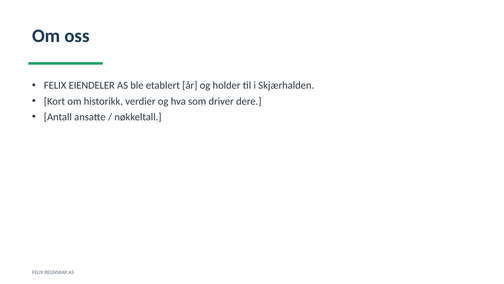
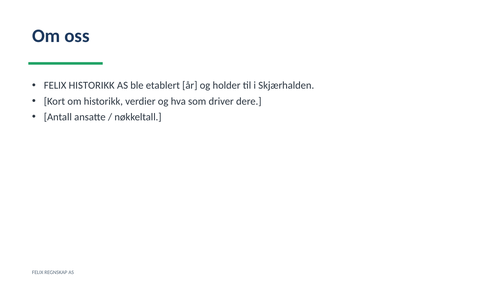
FELIX EIENDELER: EIENDELER -> HISTORIKK (92, 85)
